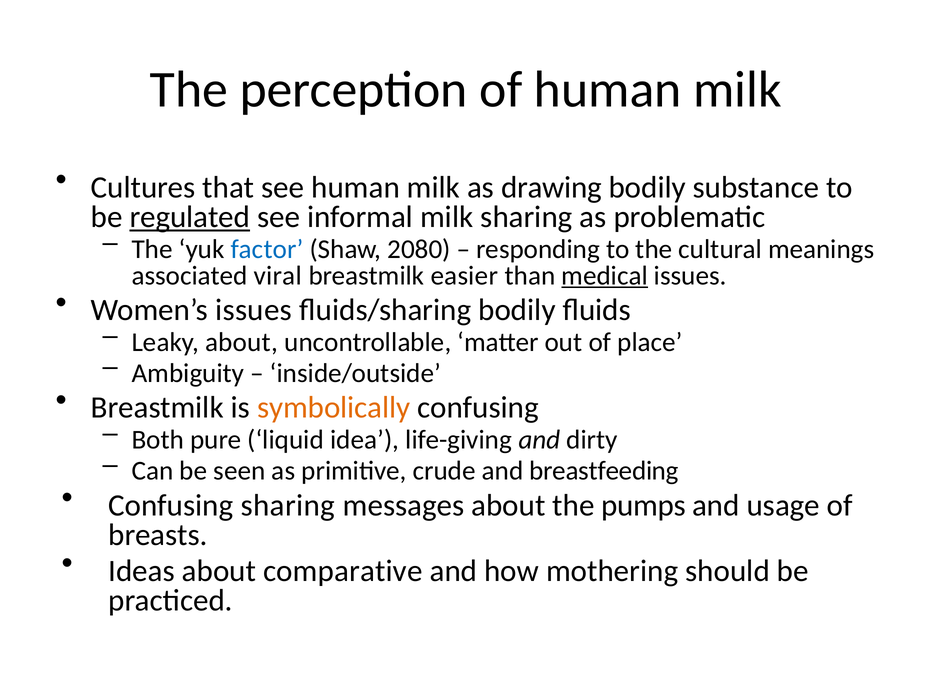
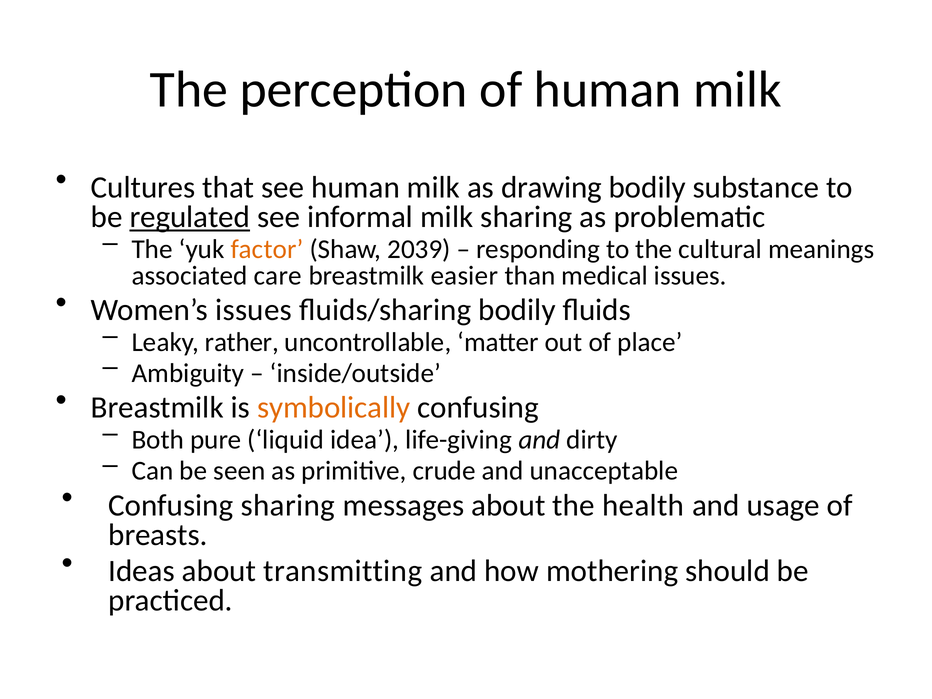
factor colour: blue -> orange (267, 249)
2080: 2080 -> 2039 (419, 249)
viral: viral -> care (278, 276)
medical underline: present -> none (605, 276)
Leaky about: about -> rather (242, 342)
breastfeeding: breastfeeding -> unacceptable (604, 471)
pumps: pumps -> health (643, 505)
comparative: comparative -> transmitting (343, 571)
